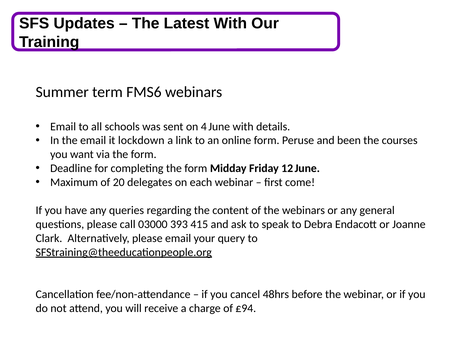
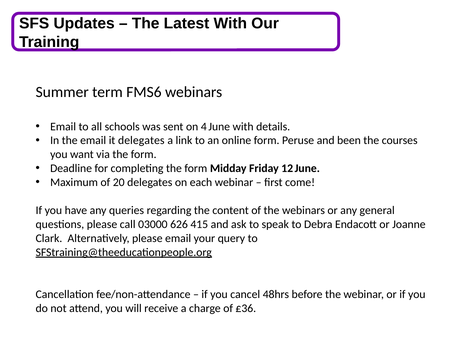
it lockdown: lockdown -> delegates (141, 140)
393: 393 -> 626 (179, 224)
£94: £94 -> £36 (246, 308)
